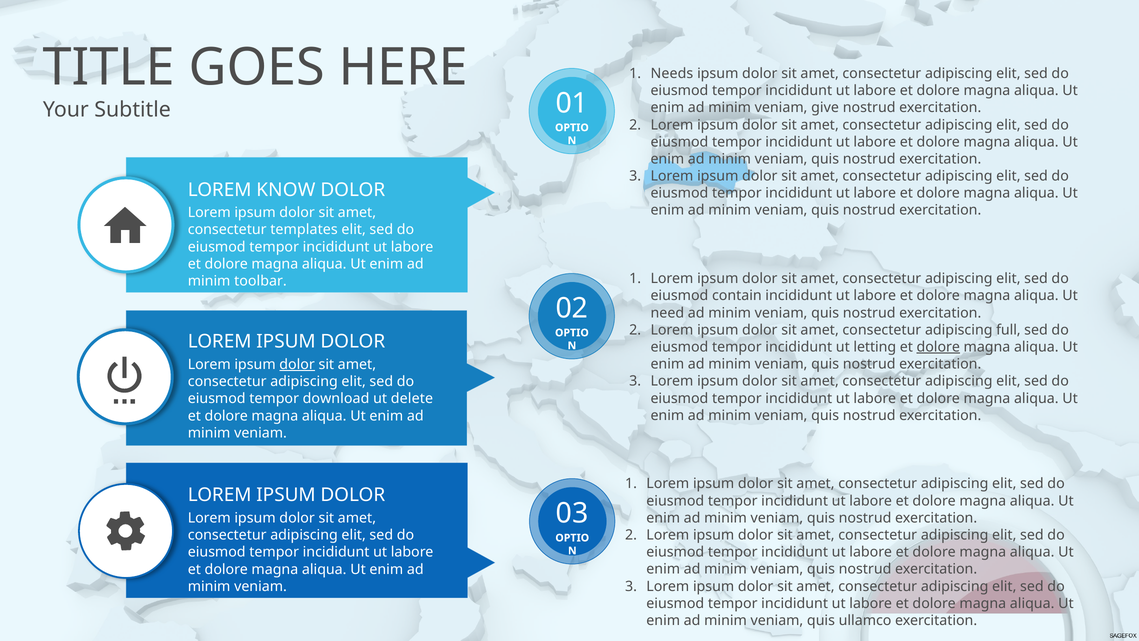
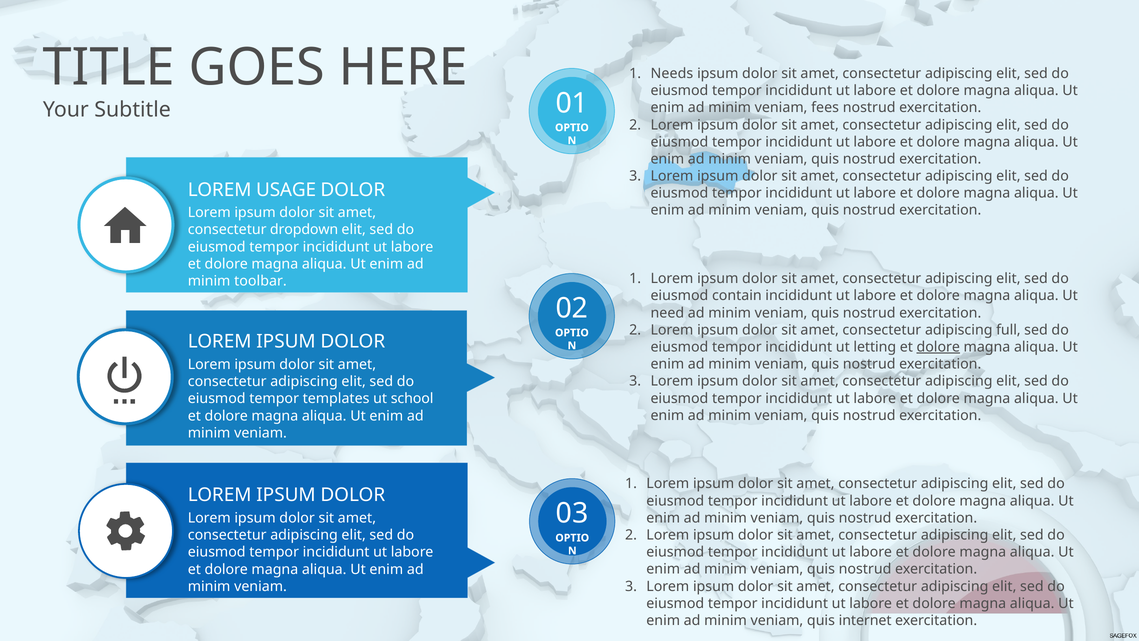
give: give -> fees (825, 108)
KNOW: KNOW -> USAGE (286, 190)
templates: templates -> dropdown (304, 230)
dolor underline: present -> none (297, 364)
download: download -> templates (336, 399)
delete: delete -> school (412, 399)
ullamco: ullamco -> internet (865, 620)
